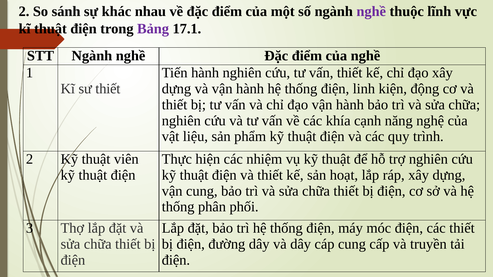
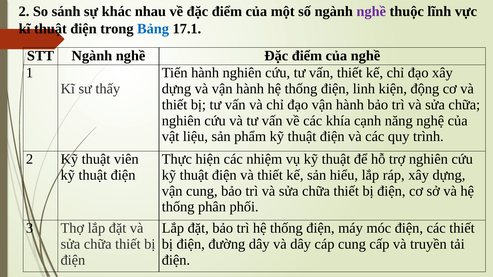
Bảng colour: purple -> blue (153, 29)
sư thiết: thiết -> thấy (108, 89)
hoạt: hoạt -> hiểu (344, 175)
